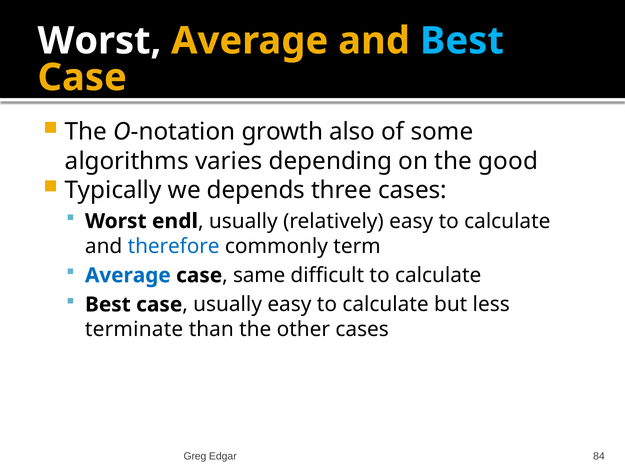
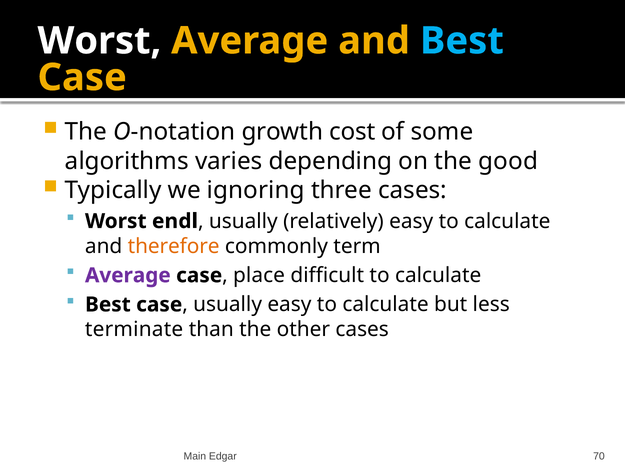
also: also -> cost (352, 132)
depends: depends -> ignoring (256, 190)
therefore colour: blue -> orange (174, 246)
Average colour: blue -> purple (128, 275)
same: same -> place (259, 275)
Greg: Greg -> Main (195, 456)
84: 84 -> 70 (599, 456)
